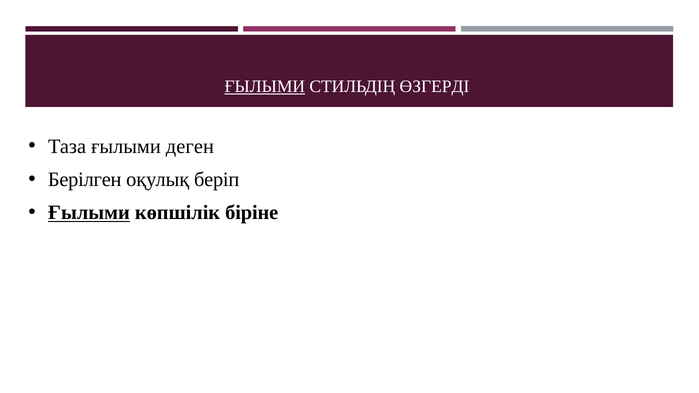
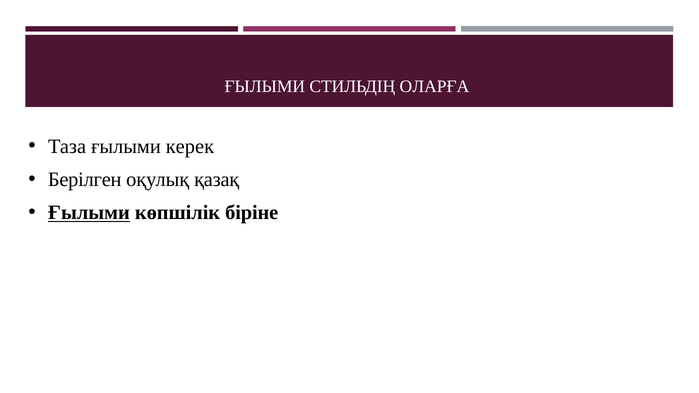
ҒЫЛЫМИ underline: present -> none (265, 87)
ӨЗГЕРДІ: ӨЗГЕРДІ -> ОЛАРҒА (434, 87)
деген: деген -> керек (190, 146)
беріп: беріп -> қазақ (217, 180)
